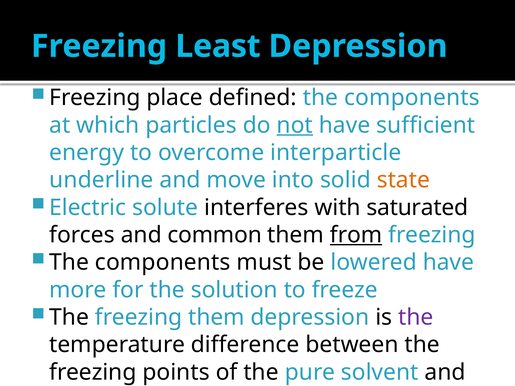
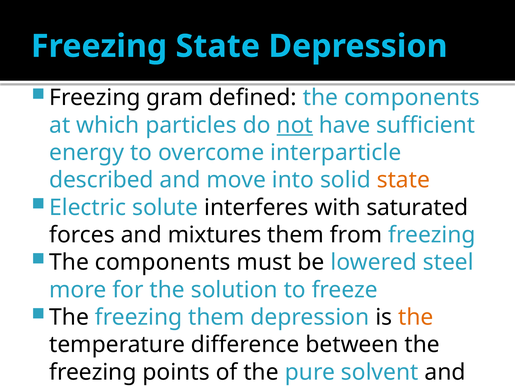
Freezing Least: Least -> State (218, 46)
place: place -> gram (175, 98)
underline: underline -> described (101, 180)
common: common -> mixtures (215, 235)
from underline: present -> none (356, 235)
lowered have: have -> steel (448, 263)
the colour: purple -> orange (416, 318)
